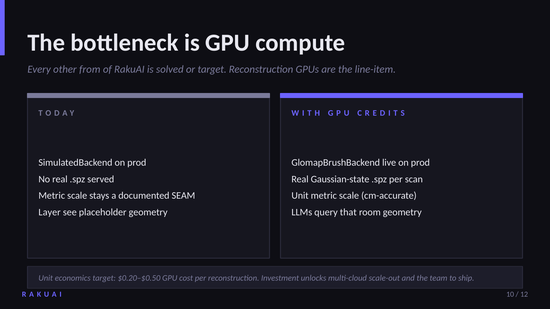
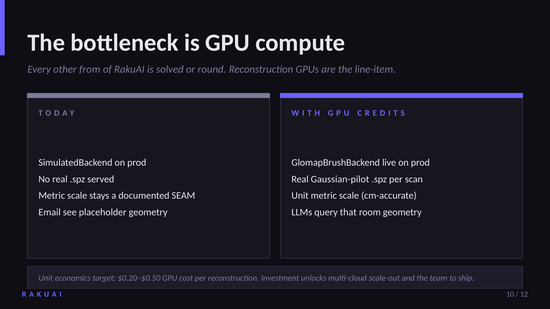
or target: target -> round (212, 69)
Gaussian-state: Gaussian-state -> Gaussian-pilot (340, 179)
Layer: Layer -> Email (50, 212)
